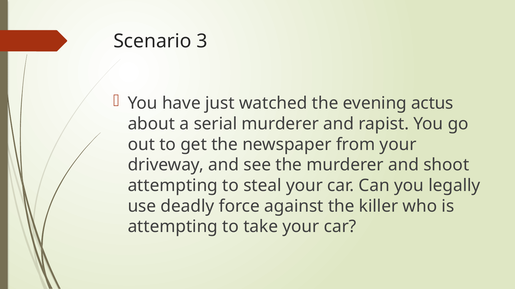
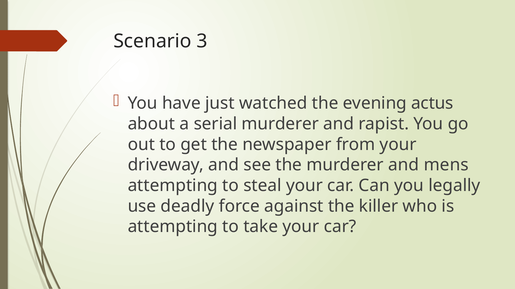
shoot: shoot -> mens (446, 165)
